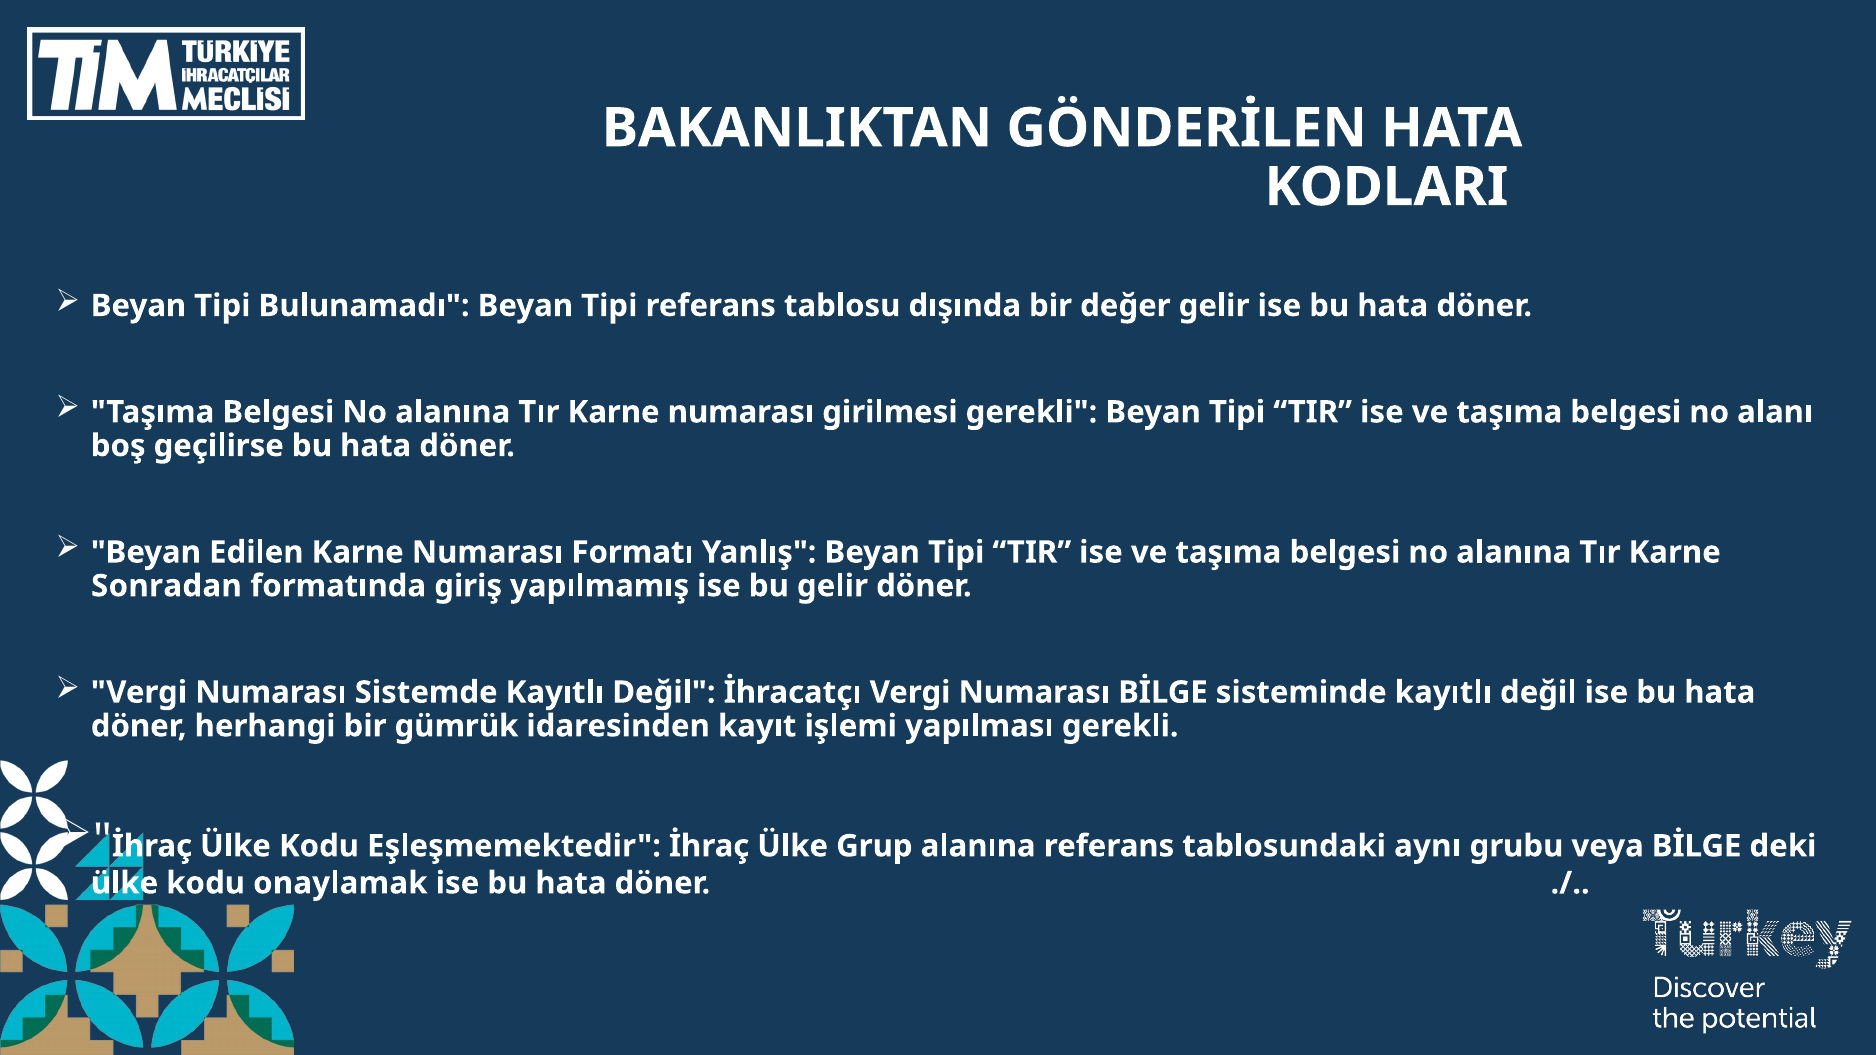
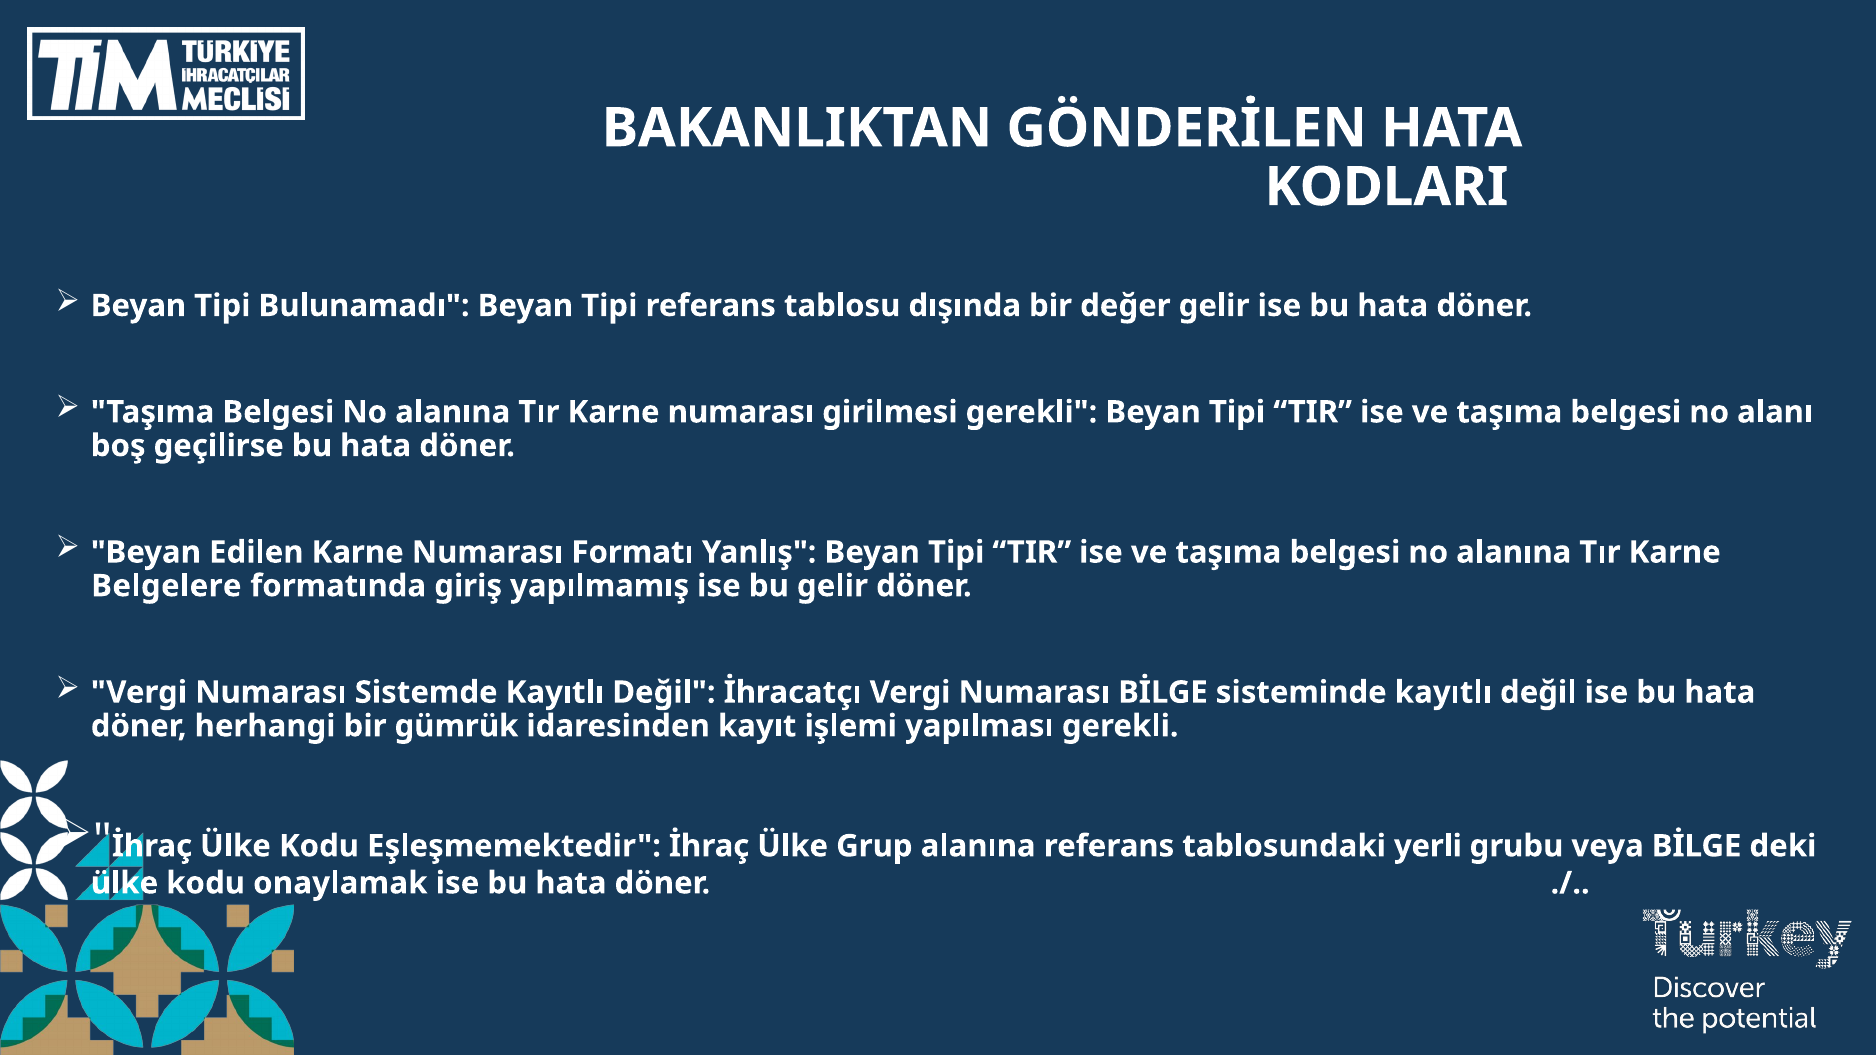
Sonradan: Sonradan -> Belgelere (166, 586)
aynı: aynı -> yerli (1428, 846)
